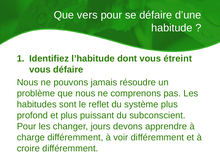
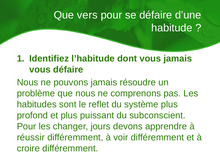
vous étreint: étreint -> jamais (178, 59)
charge: charge -> réussir (31, 137)
